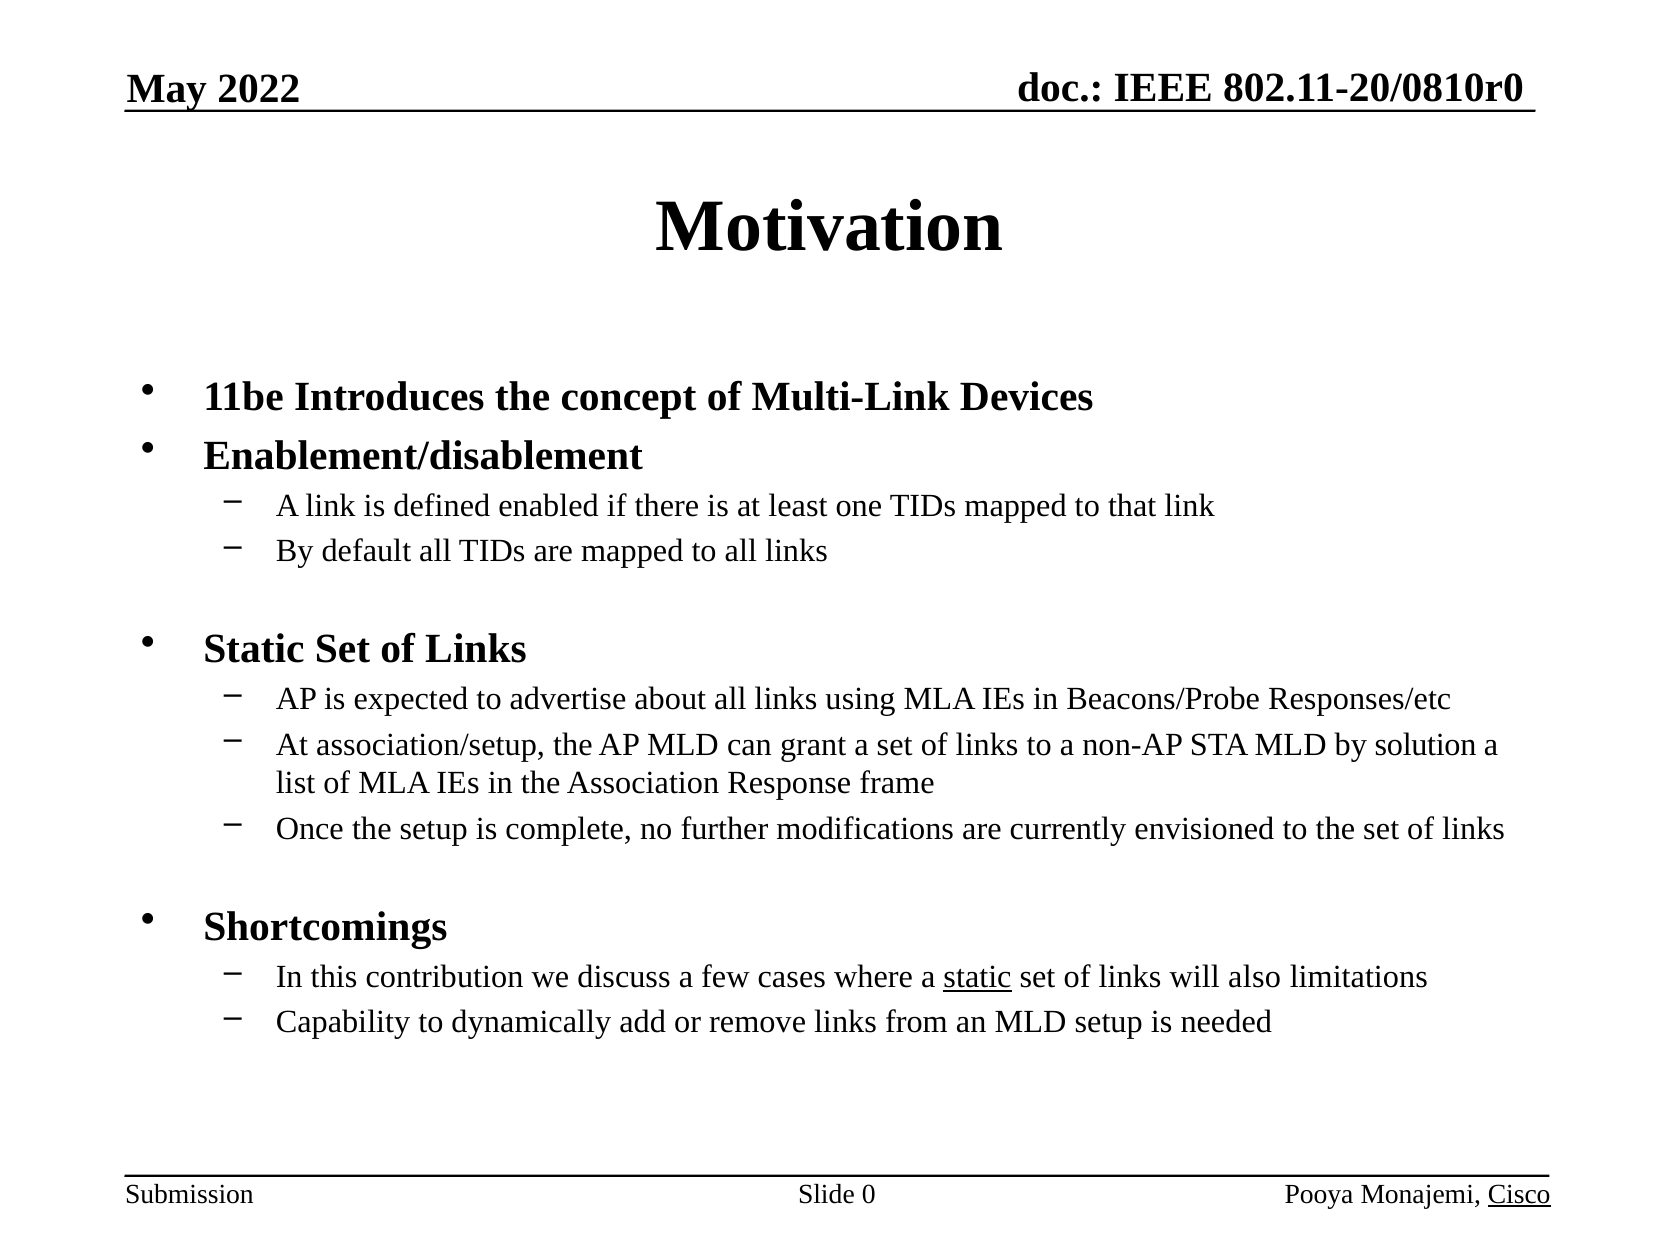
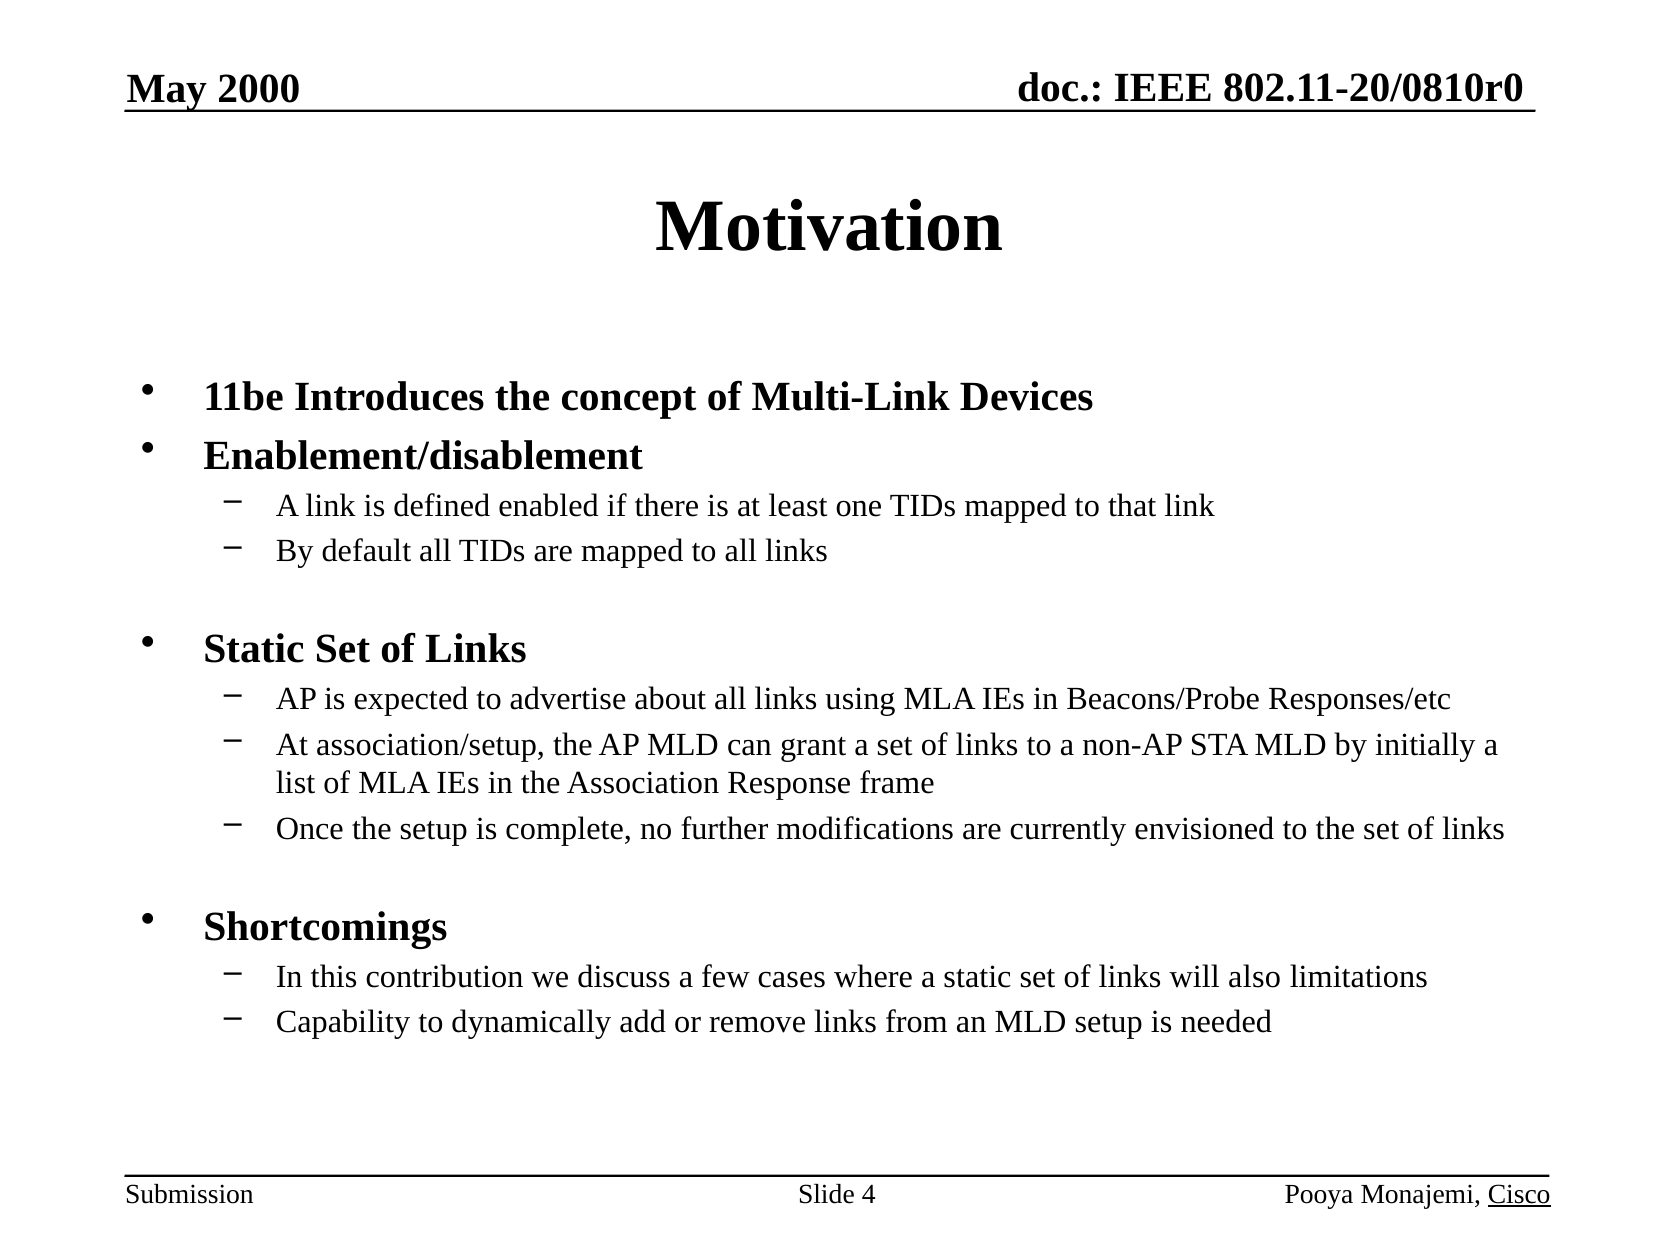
2022: 2022 -> 2000 (259, 89)
solution: solution -> initially (1425, 744)
static underline: present -> none (978, 977)
0: 0 -> 4 (869, 1194)
